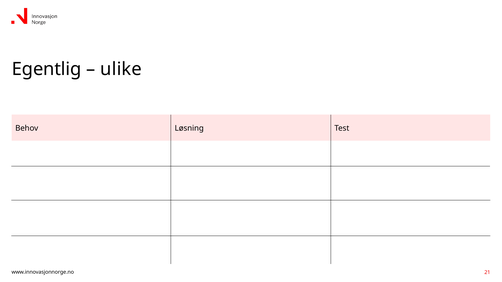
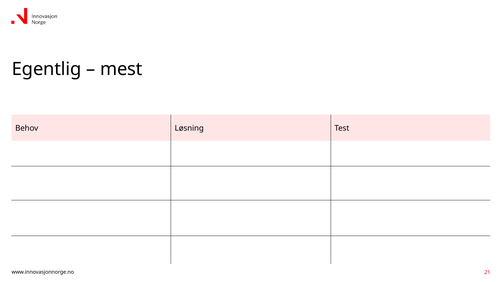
ulike: ulike -> mest (121, 69)
